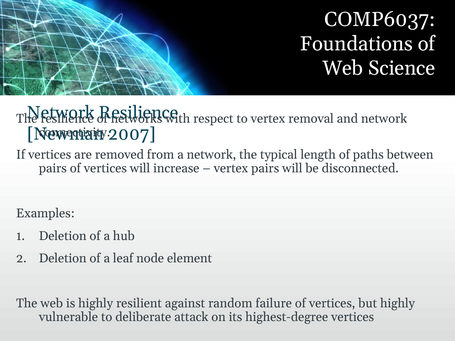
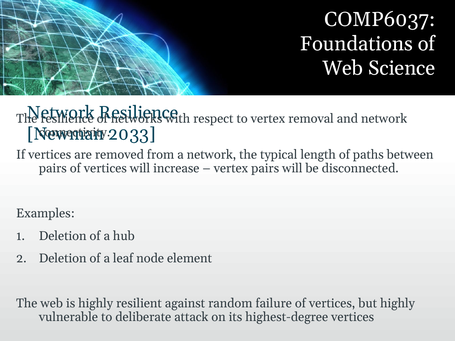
2007: 2007 -> 2033 (132, 134)
